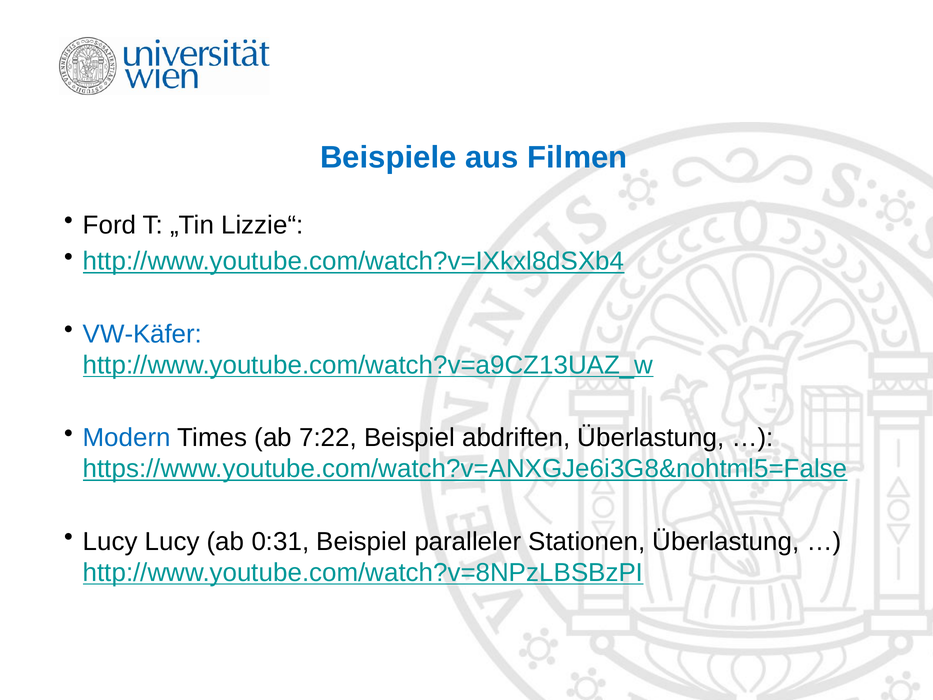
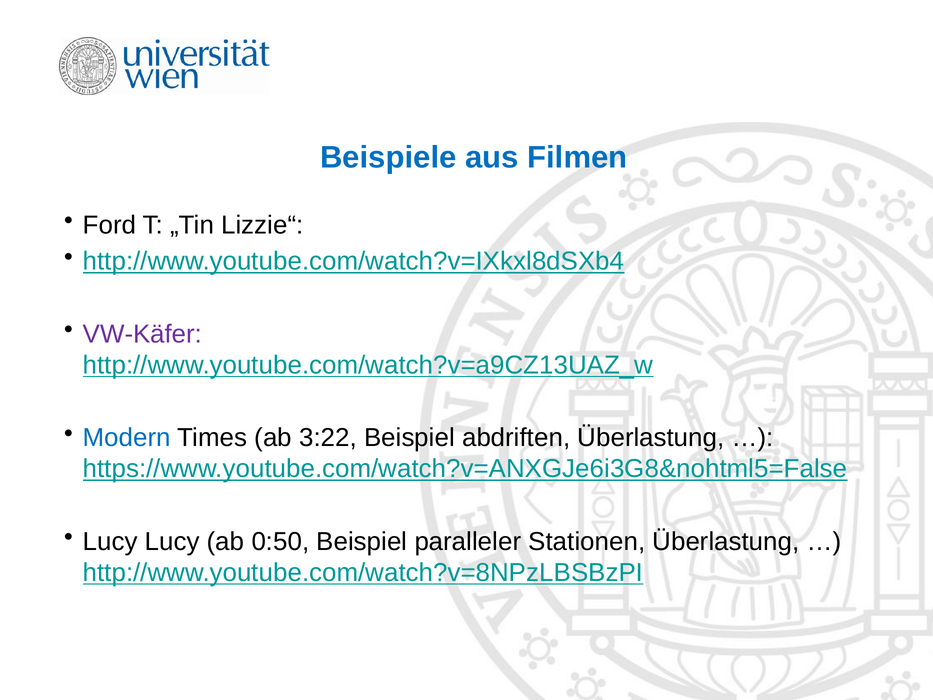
VW-Käfer colour: blue -> purple (142, 334)
7:22: 7:22 -> 3:22 (328, 438)
0:31: 0:31 -> 0:50 (280, 541)
